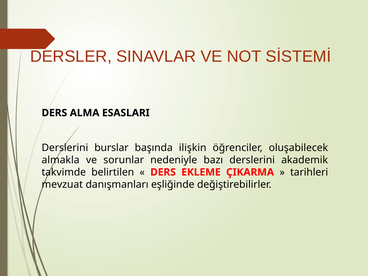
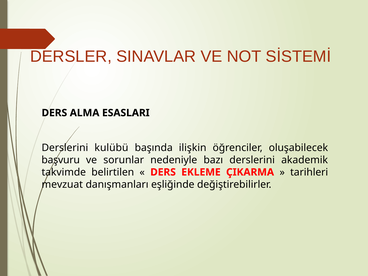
burslar: burslar -> kulübü (111, 148)
almakla: almakla -> başvuru (61, 160)
